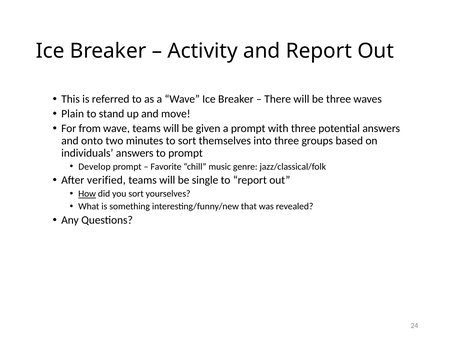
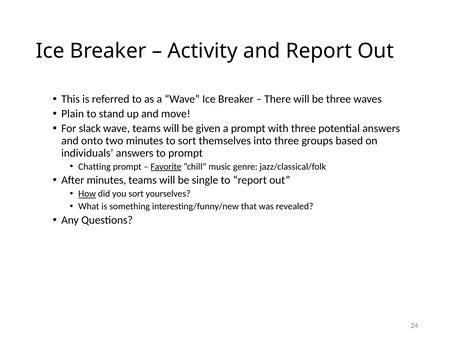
from: from -> slack (90, 128)
Develop: Develop -> Chatting (95, 166)
Favorite underline: none -> present (166, 166)
After verified: verified -> minutes (106, 180)
